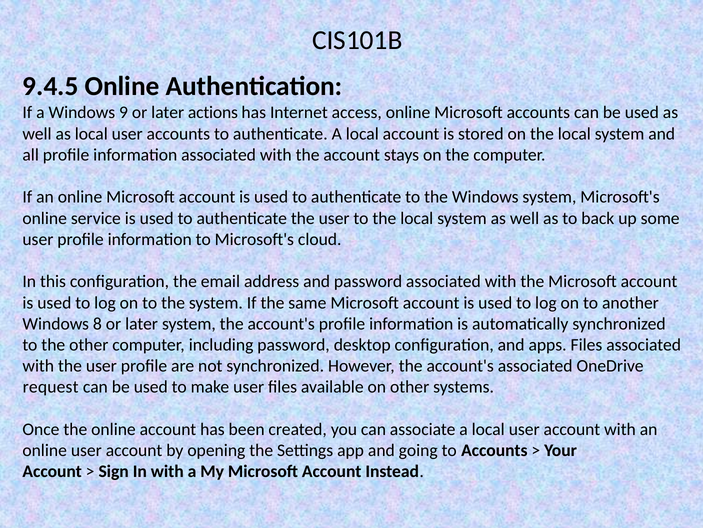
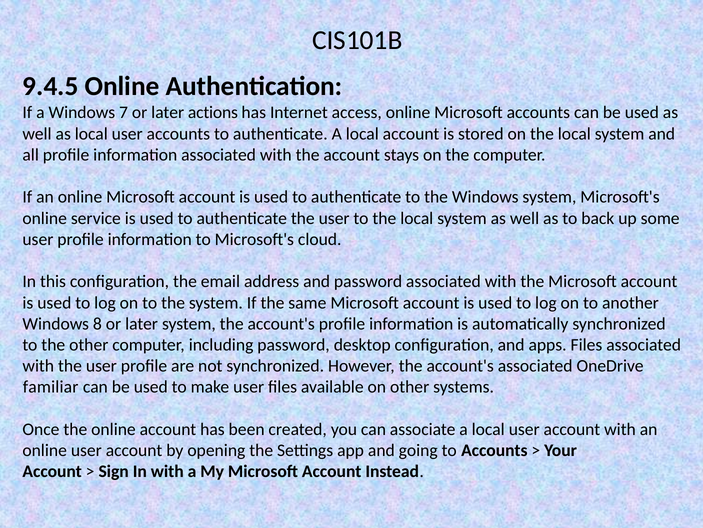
9: 9 -> 7 (123, 112)
request: request -> familiar (51, 387)
